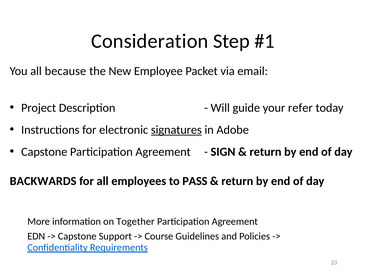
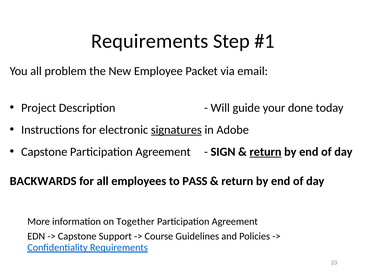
Consideration: Consideration -> Requirements (150, 41)
because: because -> problem (66, 71)
refer: refer -> done (300, 108)
return underline: none -> present (265, 151)
